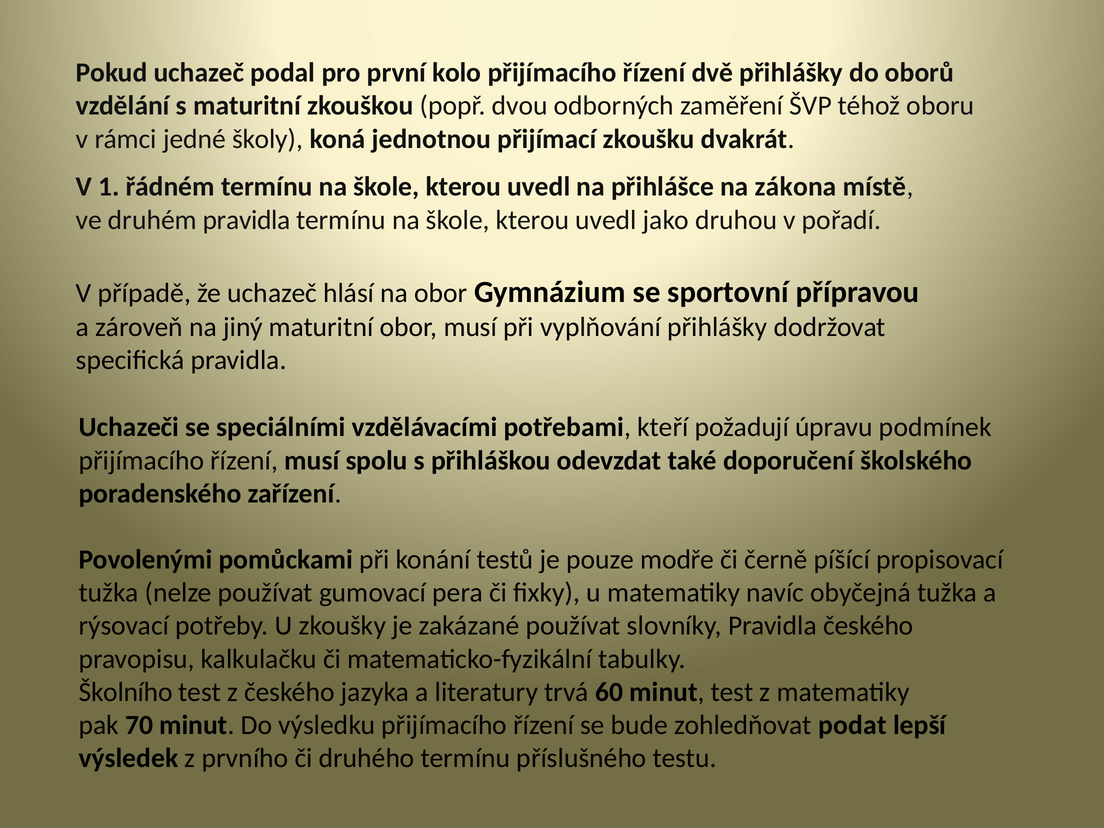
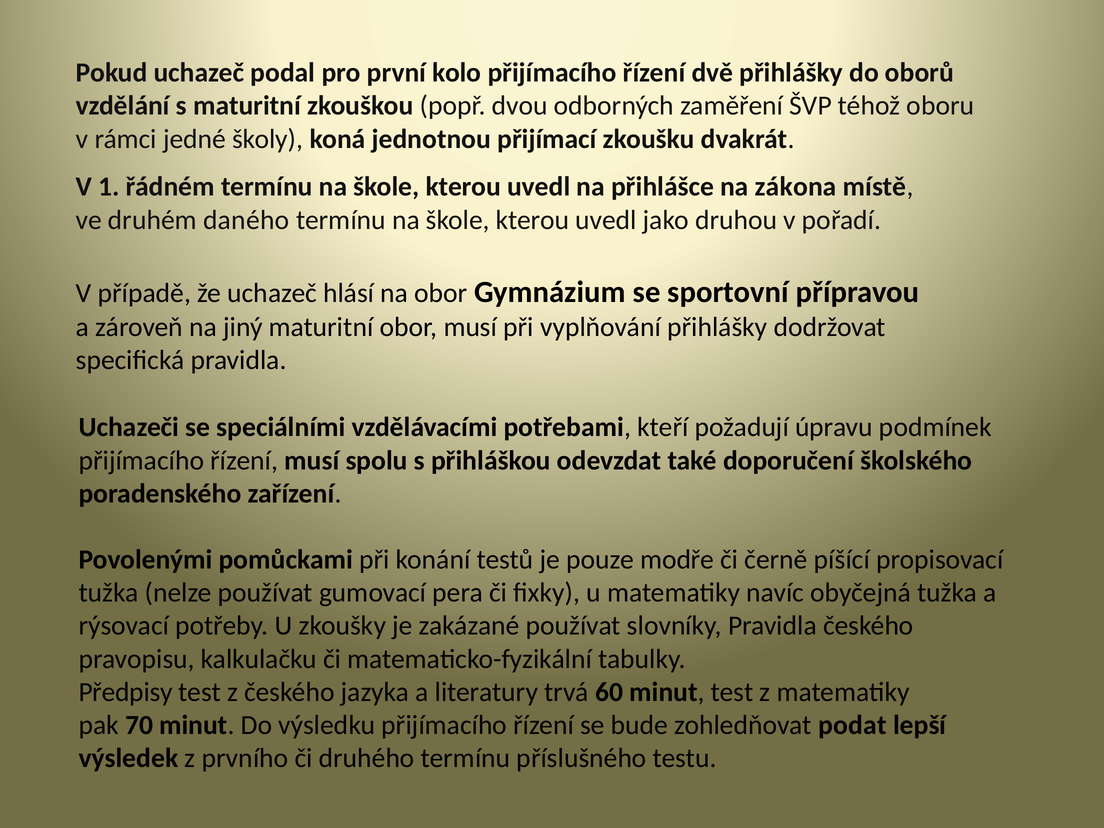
druhém pravidla: pravidla -> daného (246, 220)
Školního: Školního -> Předpisy (126, 692)
